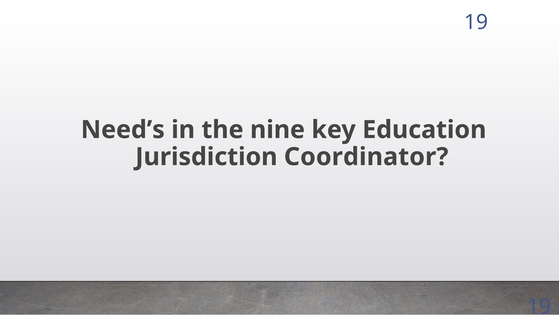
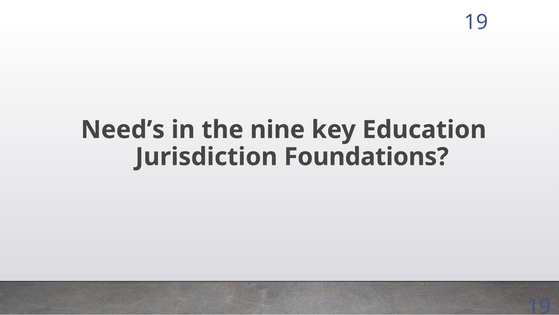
Coordinator: Coordinator -> Foundations (366, 157)
